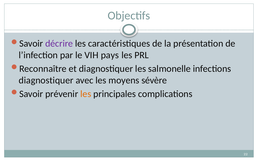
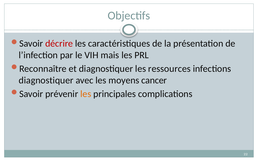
décrire colour: purple -> red (59, 44)
pays: pays -> mais (110, 55)
salmonelle: salmonelle -> ressources (169, 69)
sévère: sévère -> cancer (154, 80)
